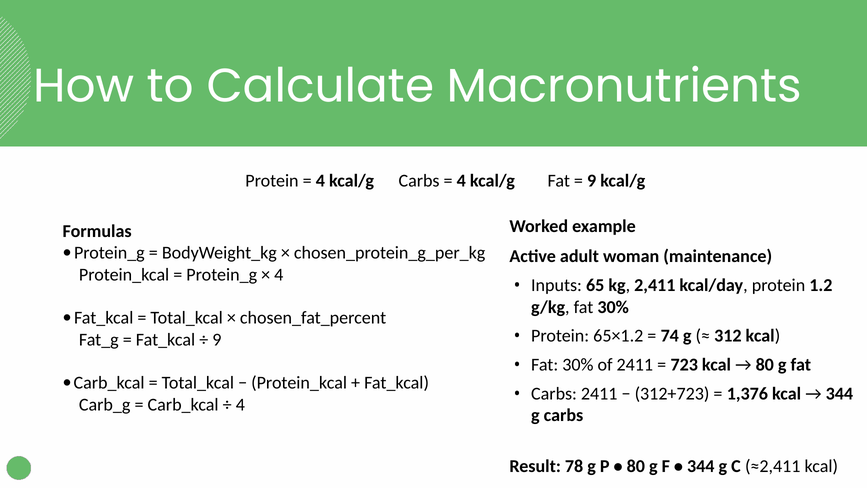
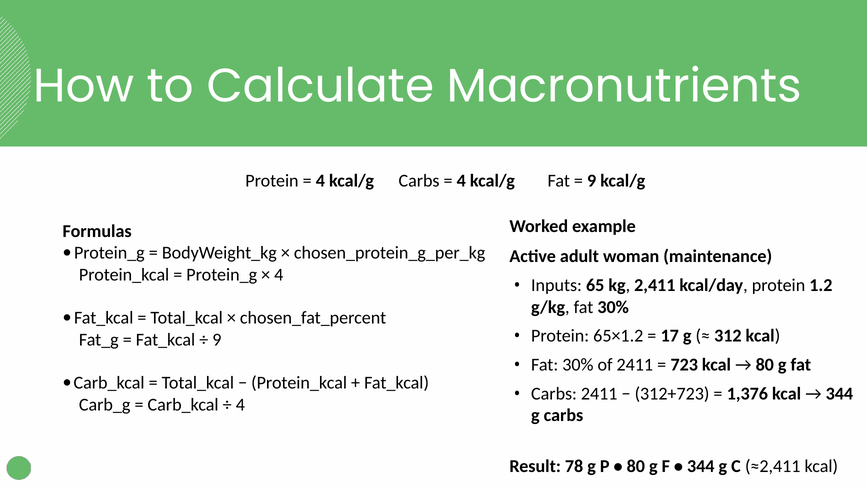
74: 74 -> 17 (670, 336)
